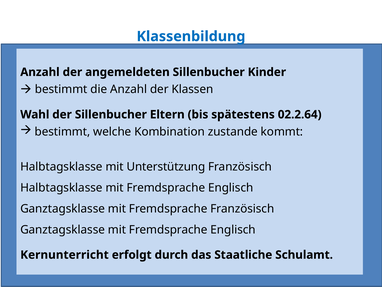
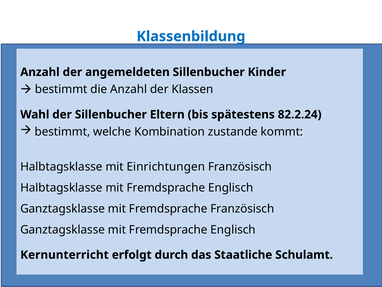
02.2.64: 02.2.64 -> 82.2.24 (300, 114)
Unterstützung: Unterstützung -> Einrichtungen (166, 166)
